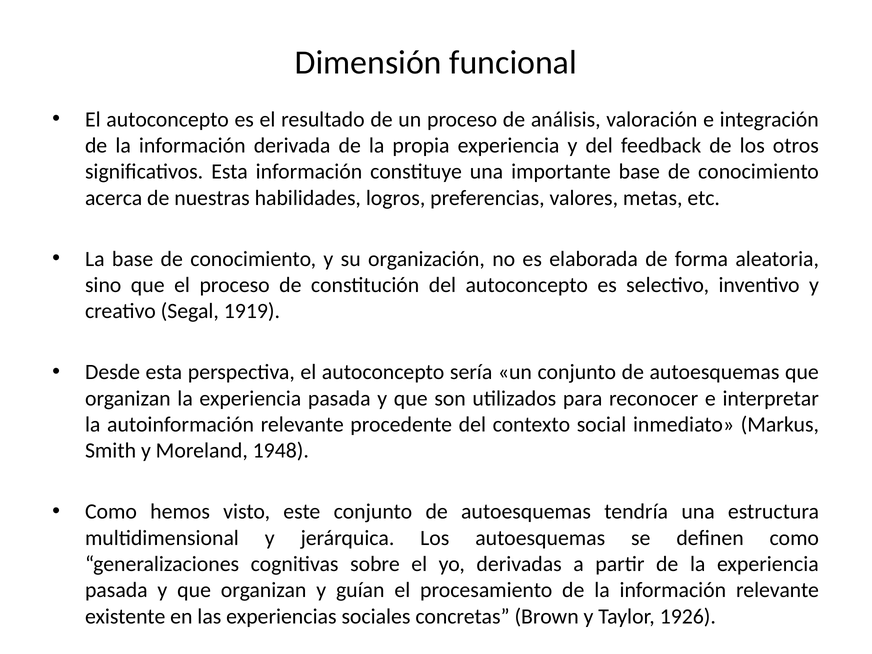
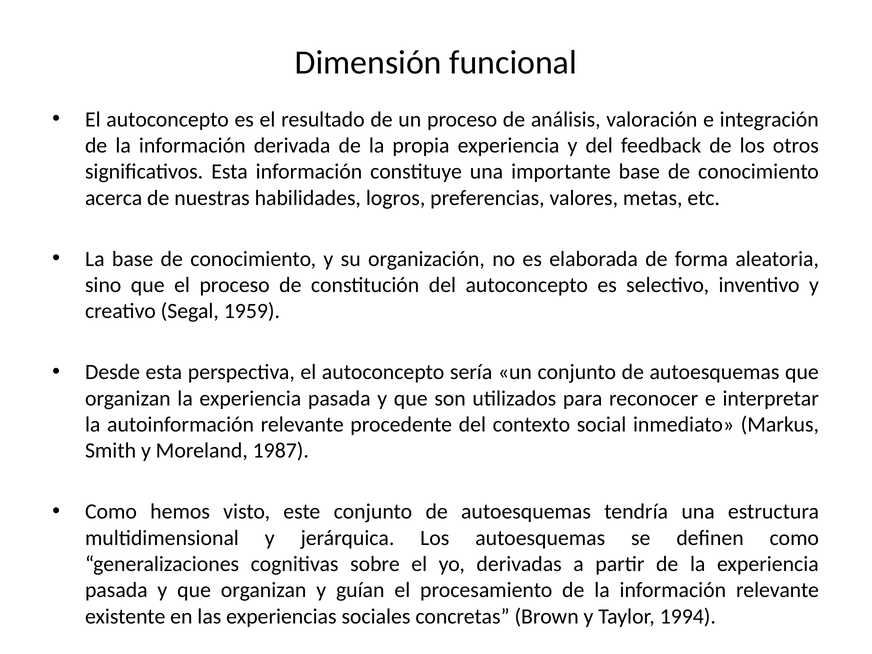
1919: 1919 -> 1959 (252, 311)
1948: 1948 -> 1987 (281, 451)
1926: 1926 -> 1994 (688, 616)
